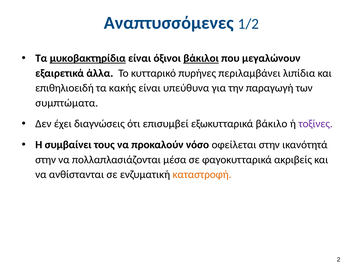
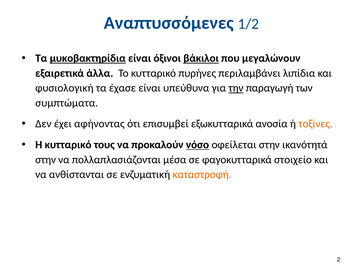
επιθηλιοειδή: επιθηλιοειδή -> φυσιολογική (64, 88)
κακής: κακής -> έχασε (122, 88)
την underline: none -> present (236, 88)
διαγνώσεις: διαγνώσεις -> αφήνοντας (99, 124)
βάκιλο: βάκιλο -> ανοσία (272, 124)
τοξίνες colour: purple -> orange (316, 124)
Η συμβαίνει: συμβαίνει -> κυτταρικό (68, 144)
νόσο underline: none -> present (198, 144)
ακριβείς: ακριβείς -> στοιχείο (293, 159)
